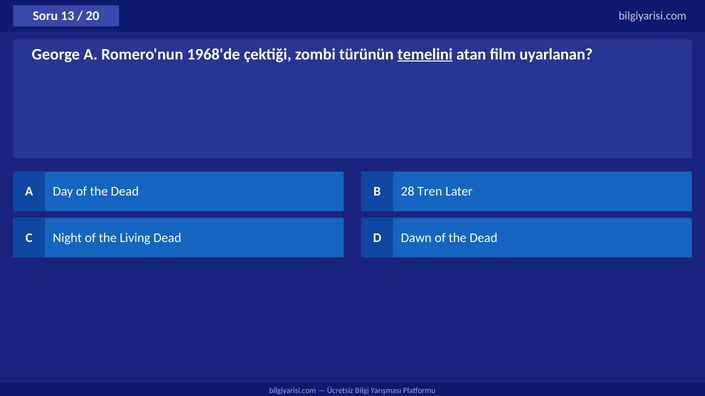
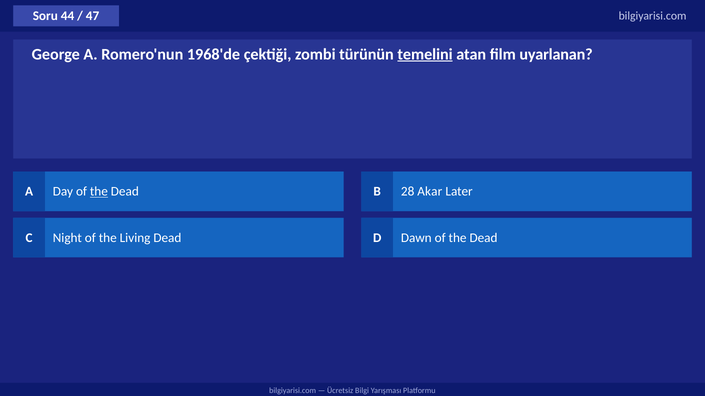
13: 13 -> 44 (68, 16)
20: 20 -> 47 (93, 16)
the underline: none -> present (99, 192)
Tren: Tren -> Akar (430, 192)
